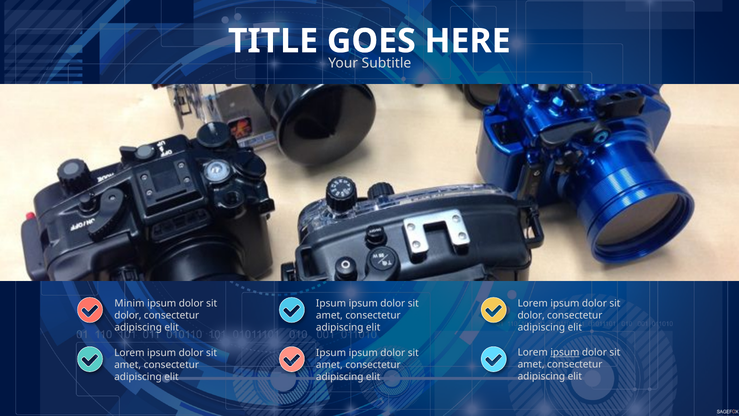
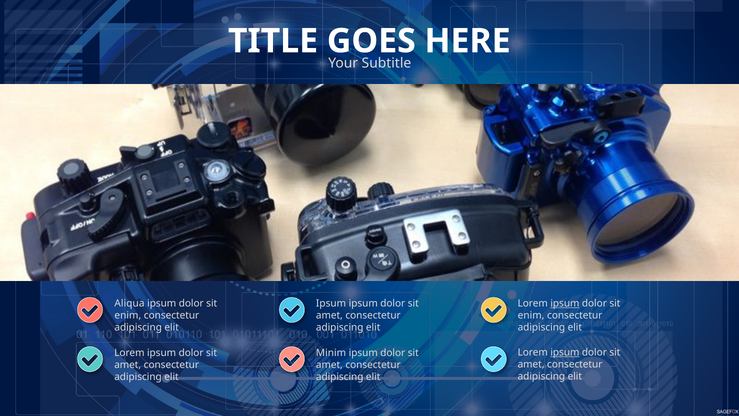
ipsum underline: none -> present (565, 303)
Minim: Minim -> Aliqua (130, 303)
dolor: dolor -> enim (531, 315)
dolor: dolor -> enim (128, 315)
Ipsum: Ipsum -> Minim (331, 353)
